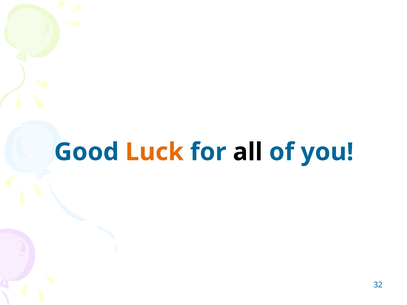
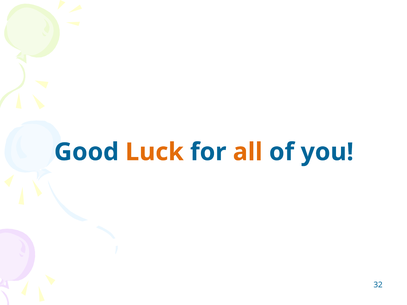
all colour: black -> orange (248, 152)
